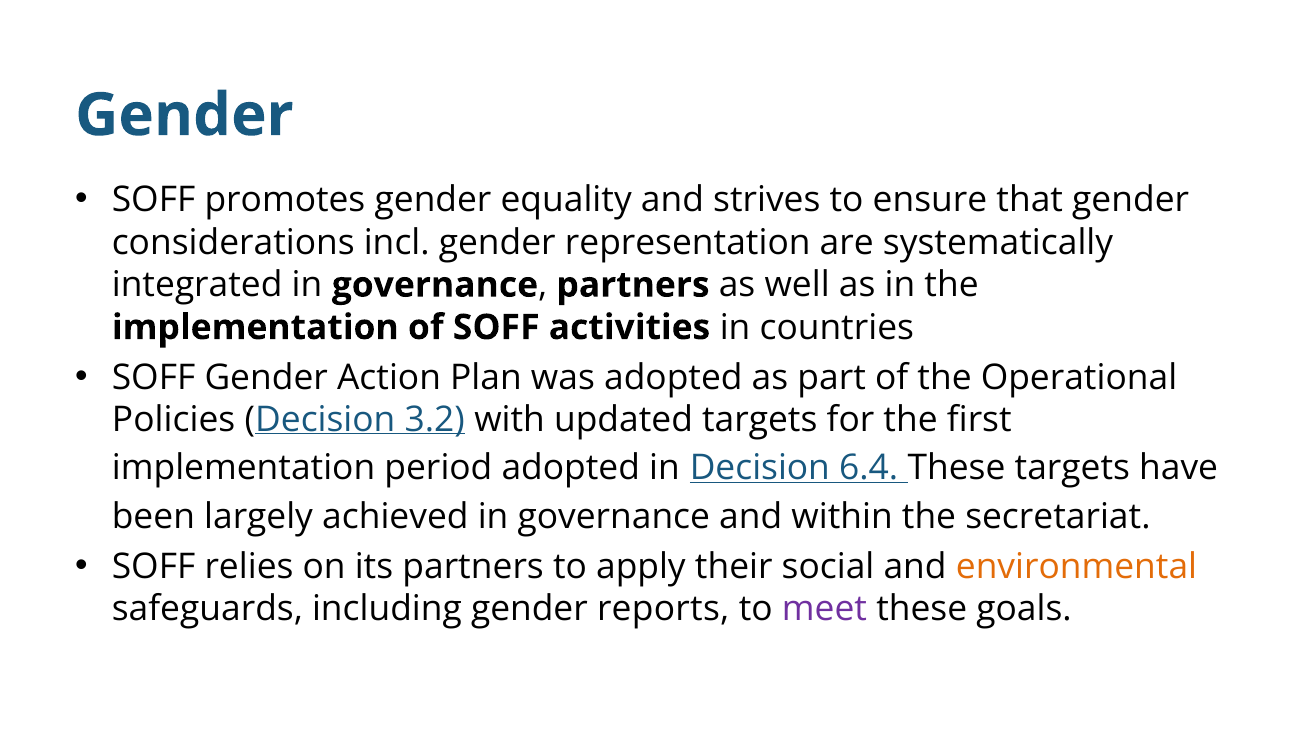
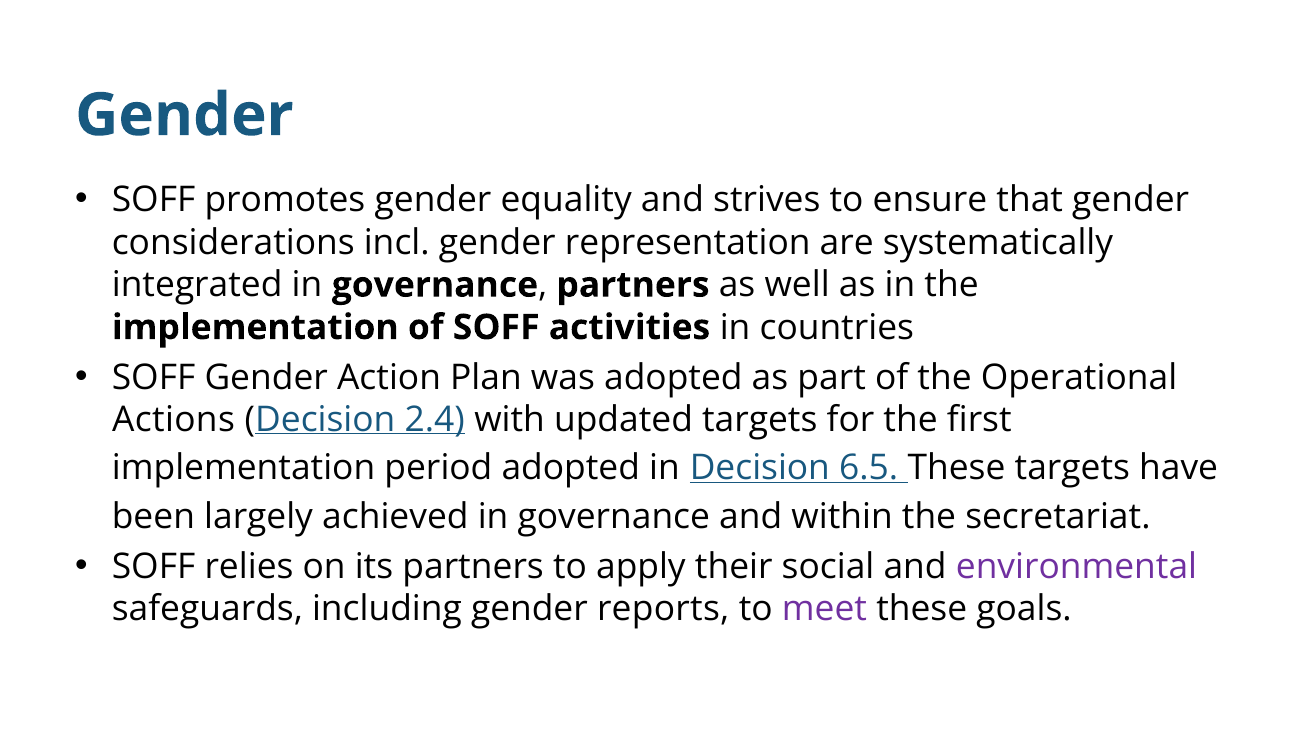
Policies: Policies -> Actions (173, 420)
3.2: 3.2 -> 2.4 (435, 420)
6.4: 6.4 -> 6.5 (869, 468)
environmental colour: orange -> purple (1076, 567)
